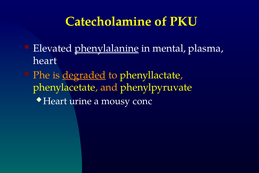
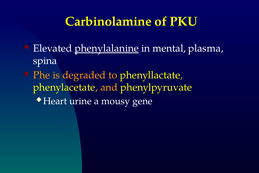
Catecholamine: Catecholamine -> Carbinolamine (108, 21)
heart: heart -> spina (45, 61)
degraded underline: present -> none (84, 75)
conc: conc -> gene (143, 101)
